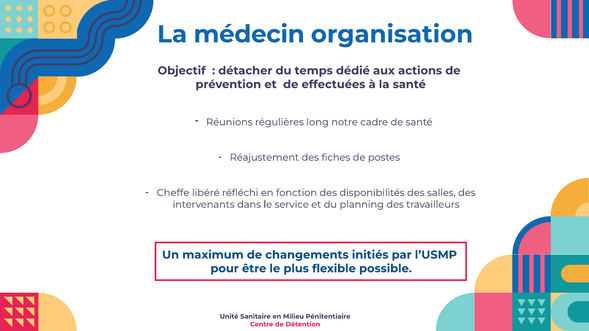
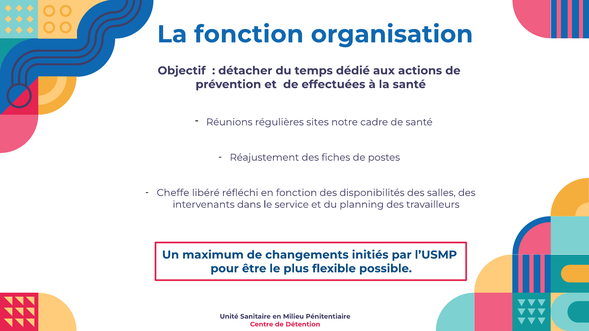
La médecin: médecin -> fonction (249, 34)
long: long -> sites (318, 122)
